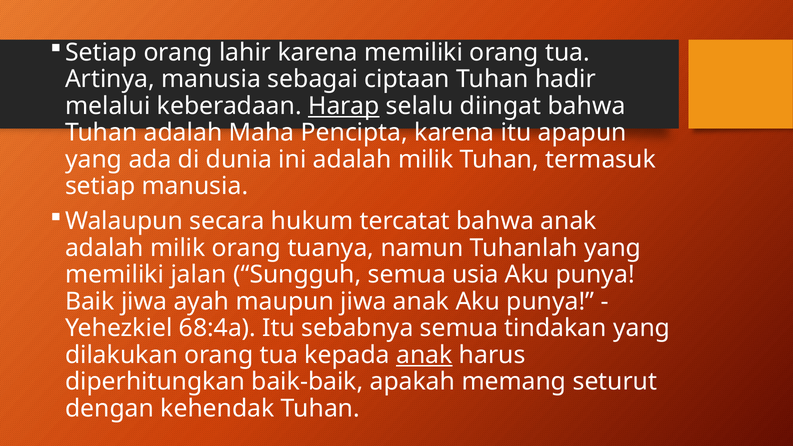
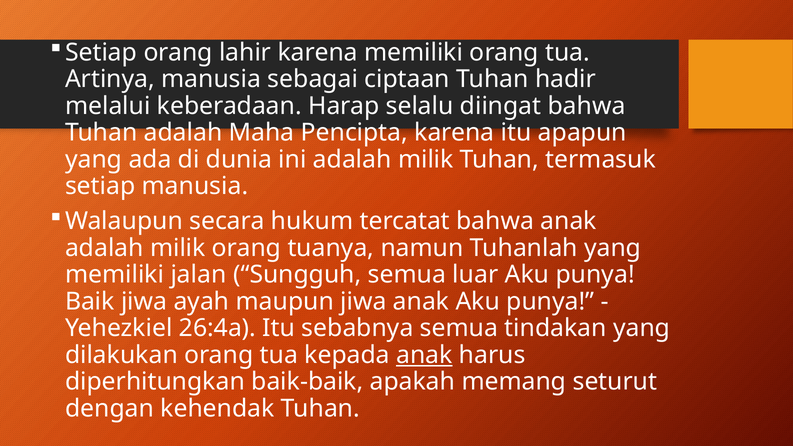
Harap underline: present -> none (344, 106)
usia: usia -> luar (475, 275)
68:4a: 68:4a -> 26:4a (217, 328)
